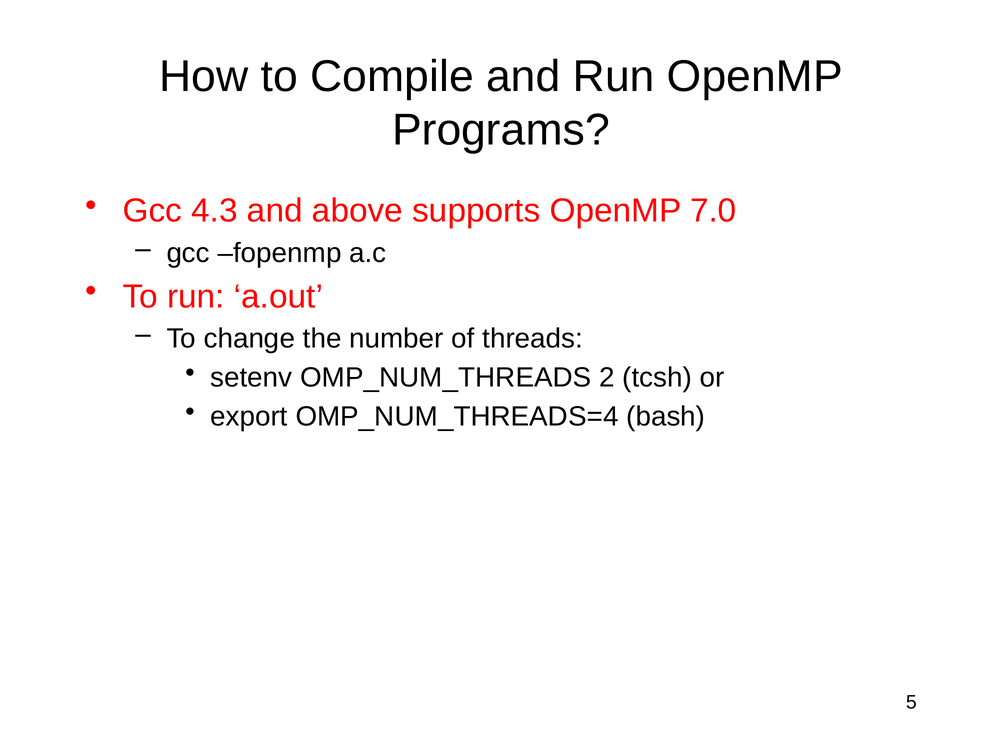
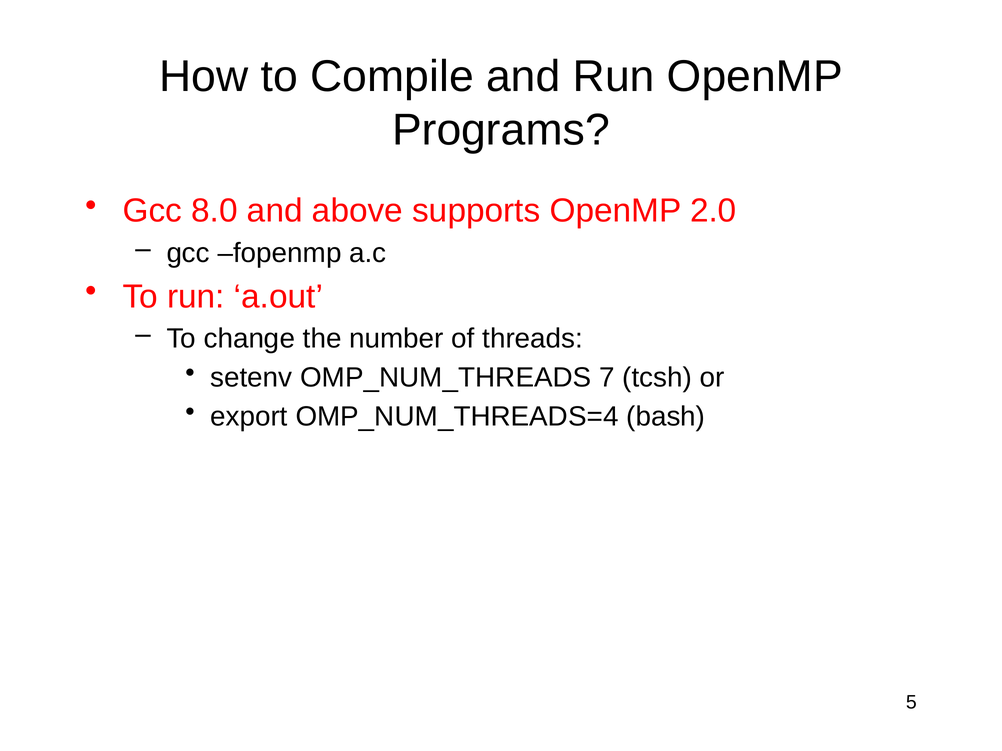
4.3: 4.3 -> 8.0 (215, 211)
7.0: 7.0 -> 2.0 (713, 211)
2: 2 -> 7 (607, 378)
